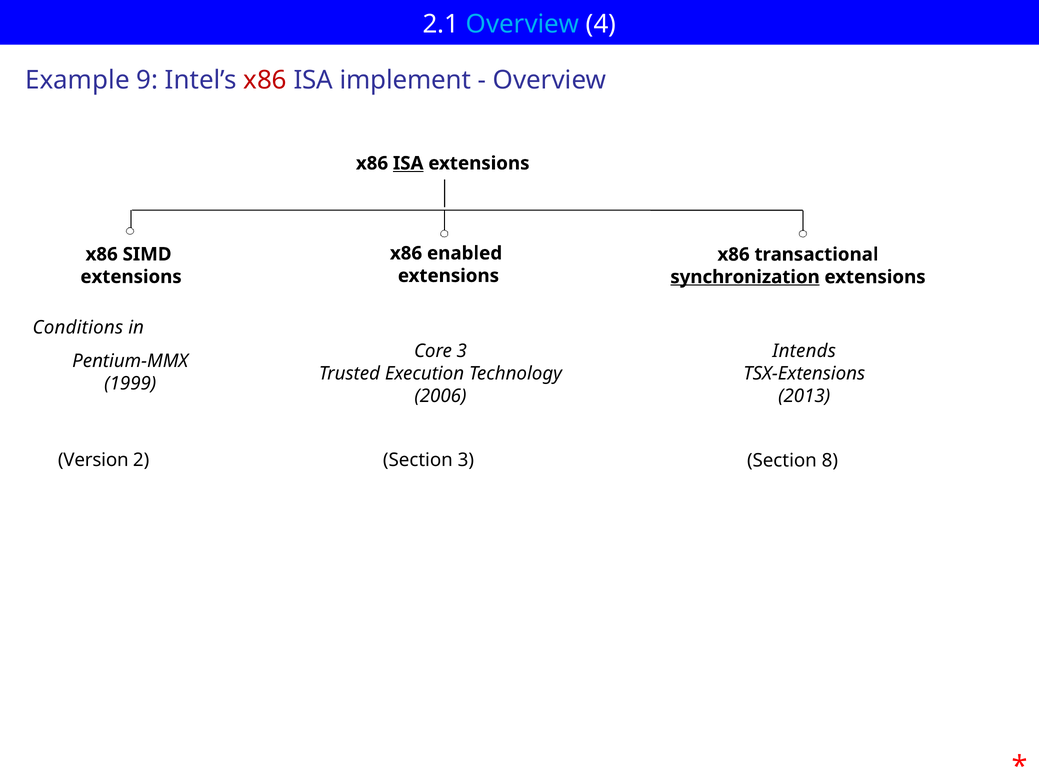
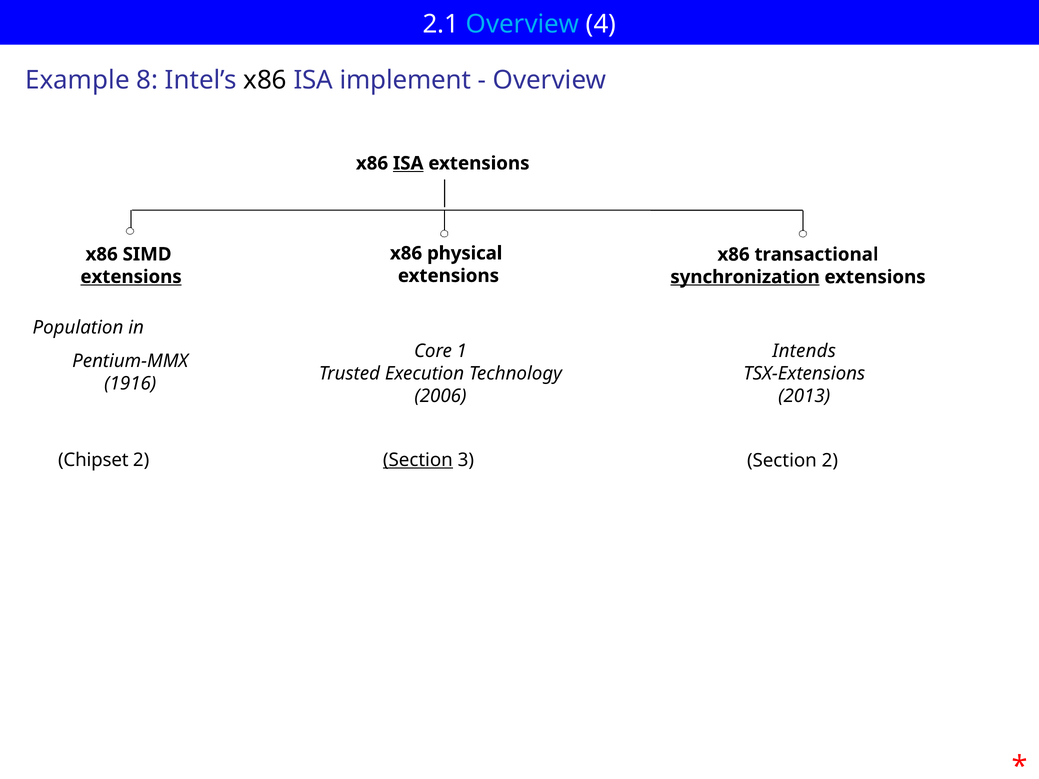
9: 9 -> 8 (147, 80)
x86 colour: red -> black (265, 80)
enabled: enabled -> physical (465, 253)
extensions underline: none -> present (131, 277)
Conditions: Conditions -> Population (78, 328)
Core 3: 3 -> 1 (462, 351)
1999: 1999 -> 1916 (130, 384)
Version: Version -> Chipset (93, 460)
Section underline: none -> present (418, 460)
Section 8: 8 -> 2 (830, 461)
